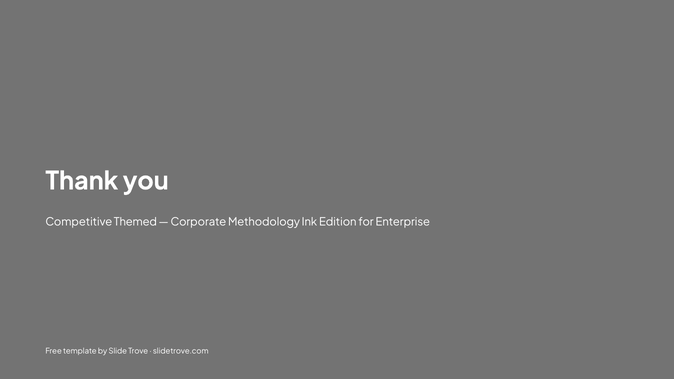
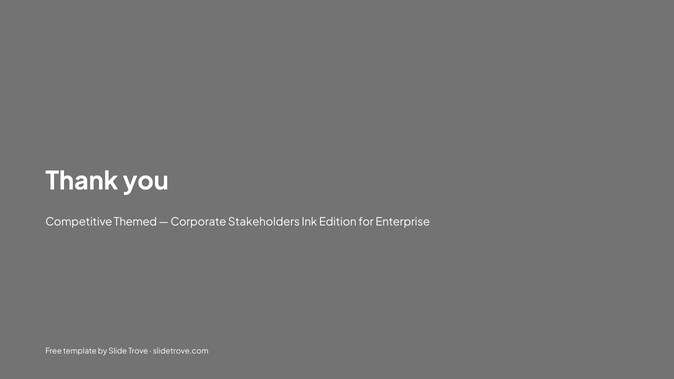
Methodology: Methodology -> Stakeholders (264, 222)
